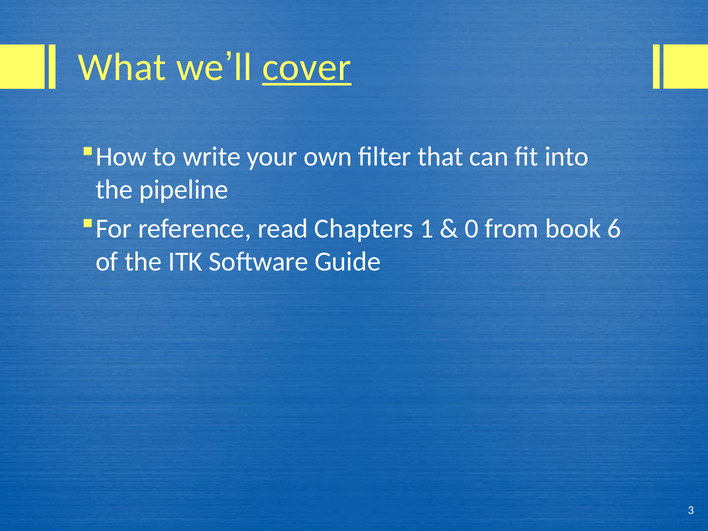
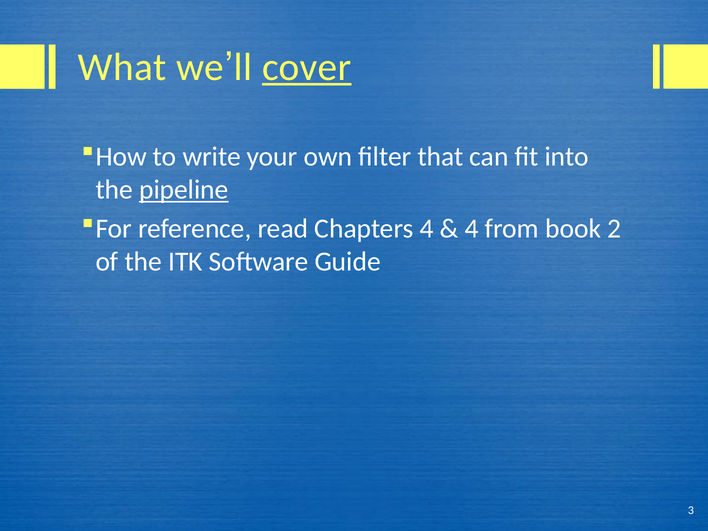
pipeline underline: none -> present (184, 190)
Chapters 1: 1 -> 4 (427, 228)
0: 0 -> 4 (472, 228)
6: 6 -> 2 (614, 228)
